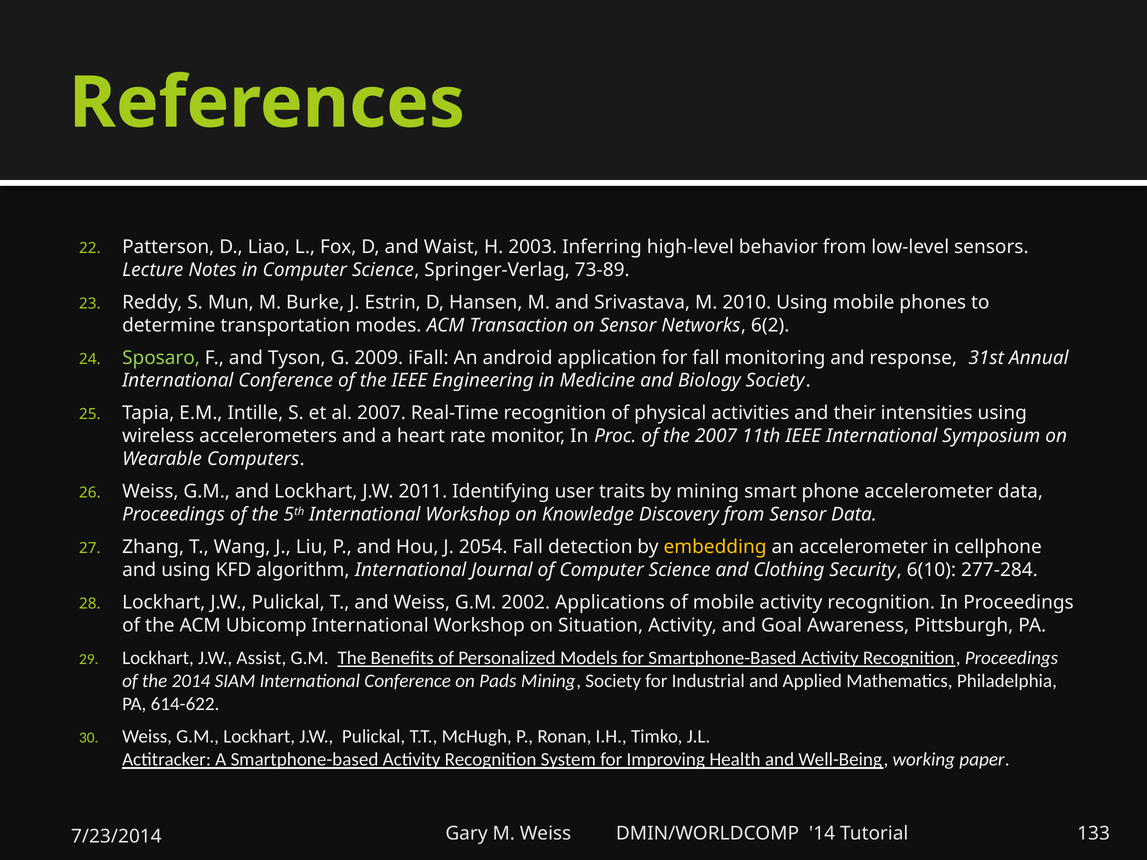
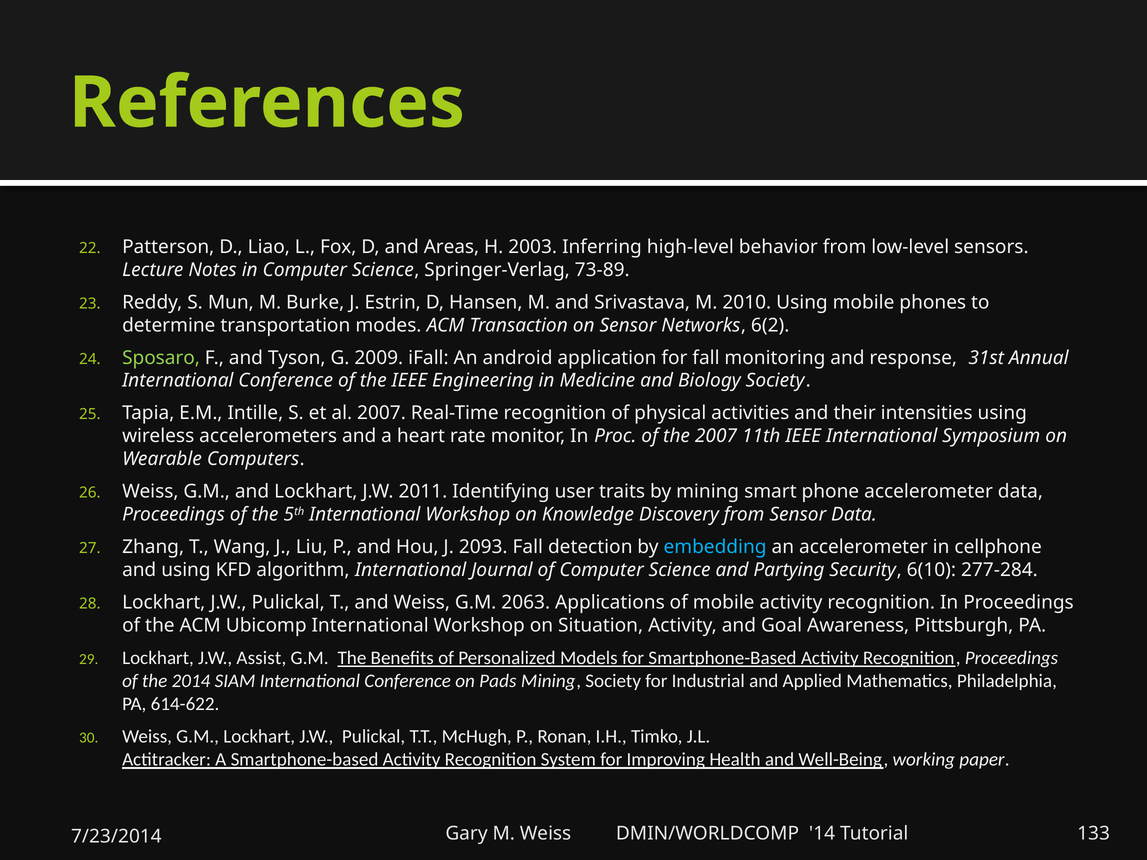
Waist: Waist -> Areas (451, 247)
2054: 2054 -> 2093 (483, 547)
embedding colour: yellow -> light blue (715, 547)
Clothing: Clothing -> Partying (789, 570)
2002: 2002 -> 2063 (526, 603)
